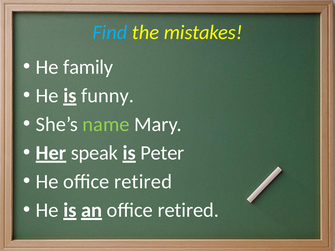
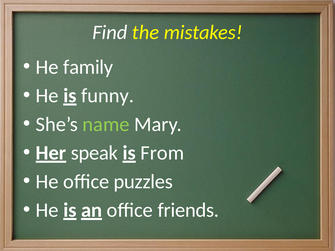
Find colour: light blue -> white (110, 32)
Peter: Peter -> From (162, 153)
He office retired: retired -> puzzles (143, 182)
retired: retired -> friends (188, 210)
